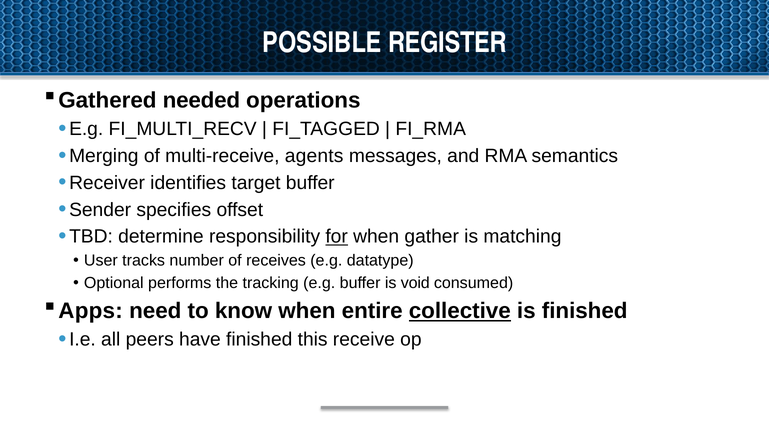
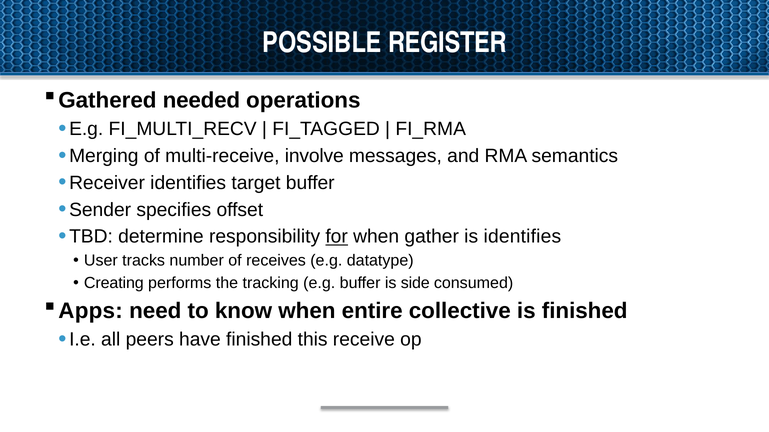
agents: agents -> involve (314, 156)
is matching: matching -> identifies (522, 237)
Optional: Optional -> Creating (114, 283)
void: void -> side (415, 283)
collective underline: present -> none (460, 311)
